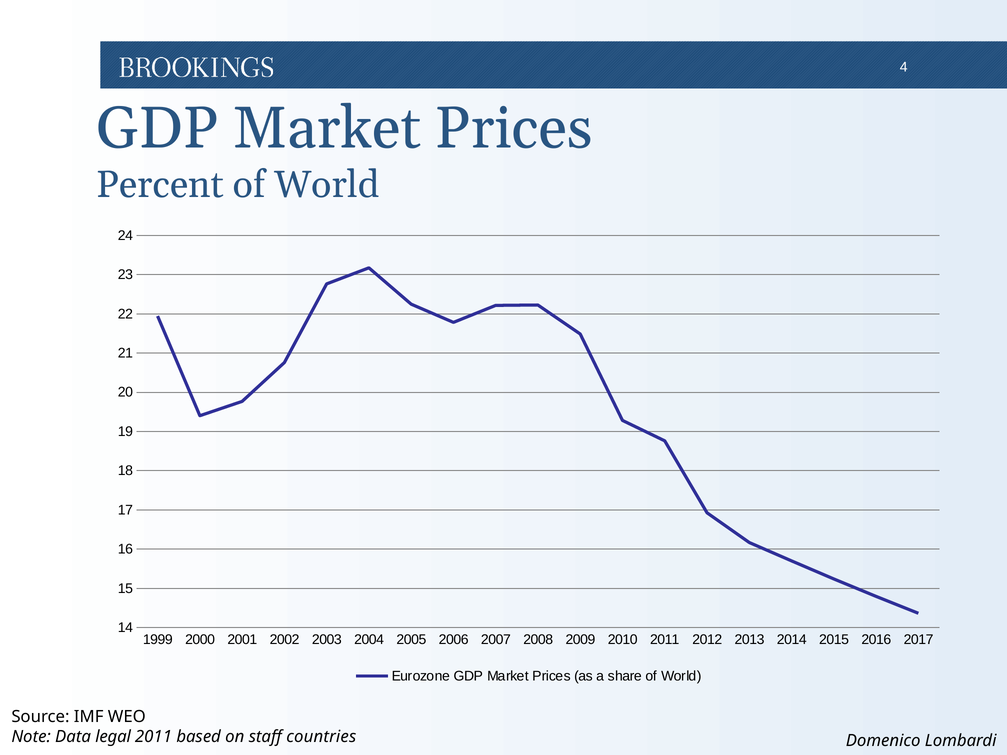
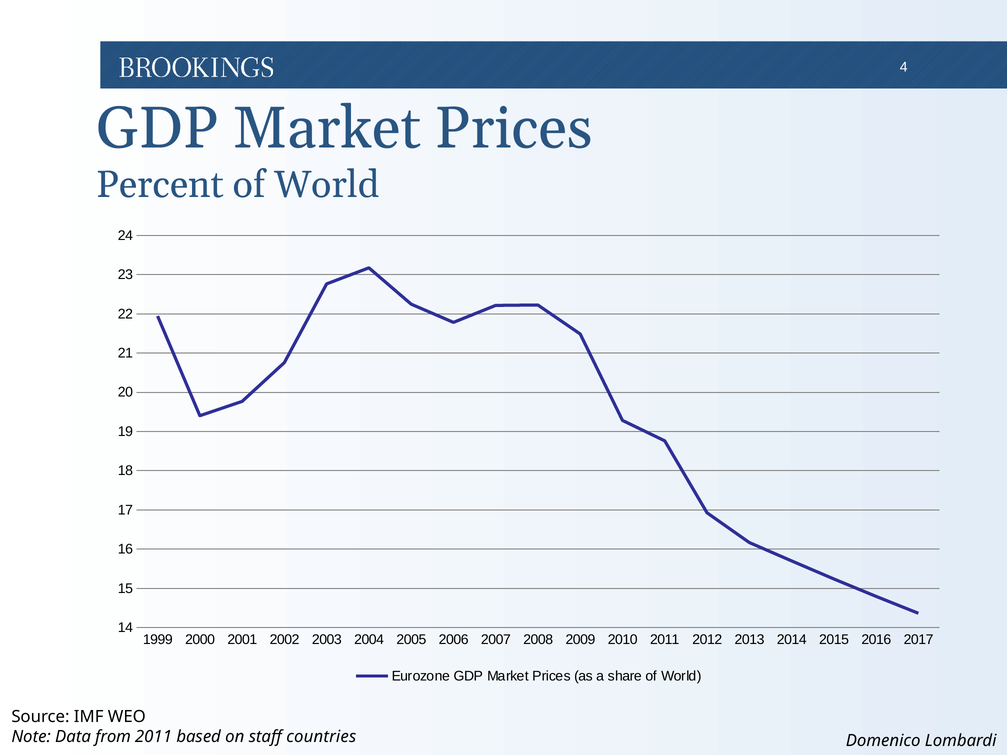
legal: legal -> from (113, 737)
